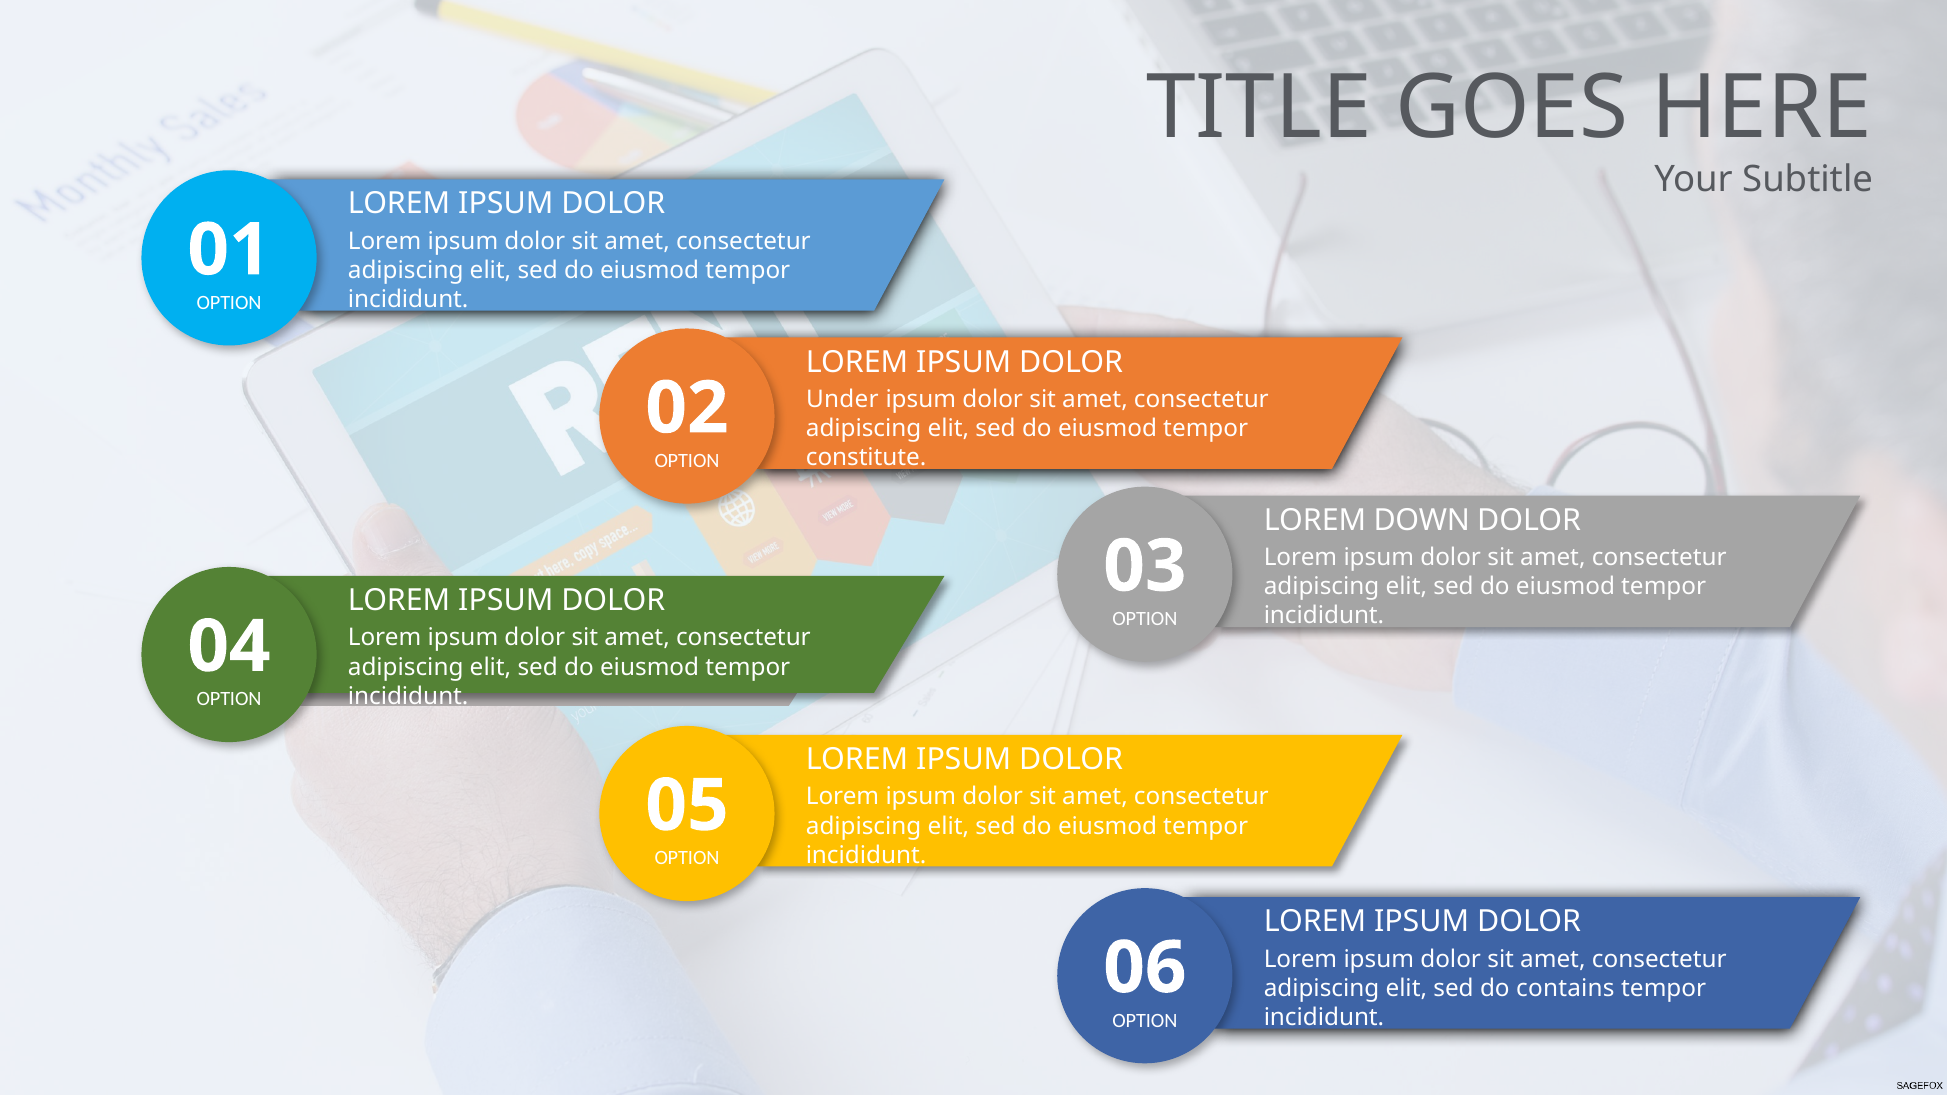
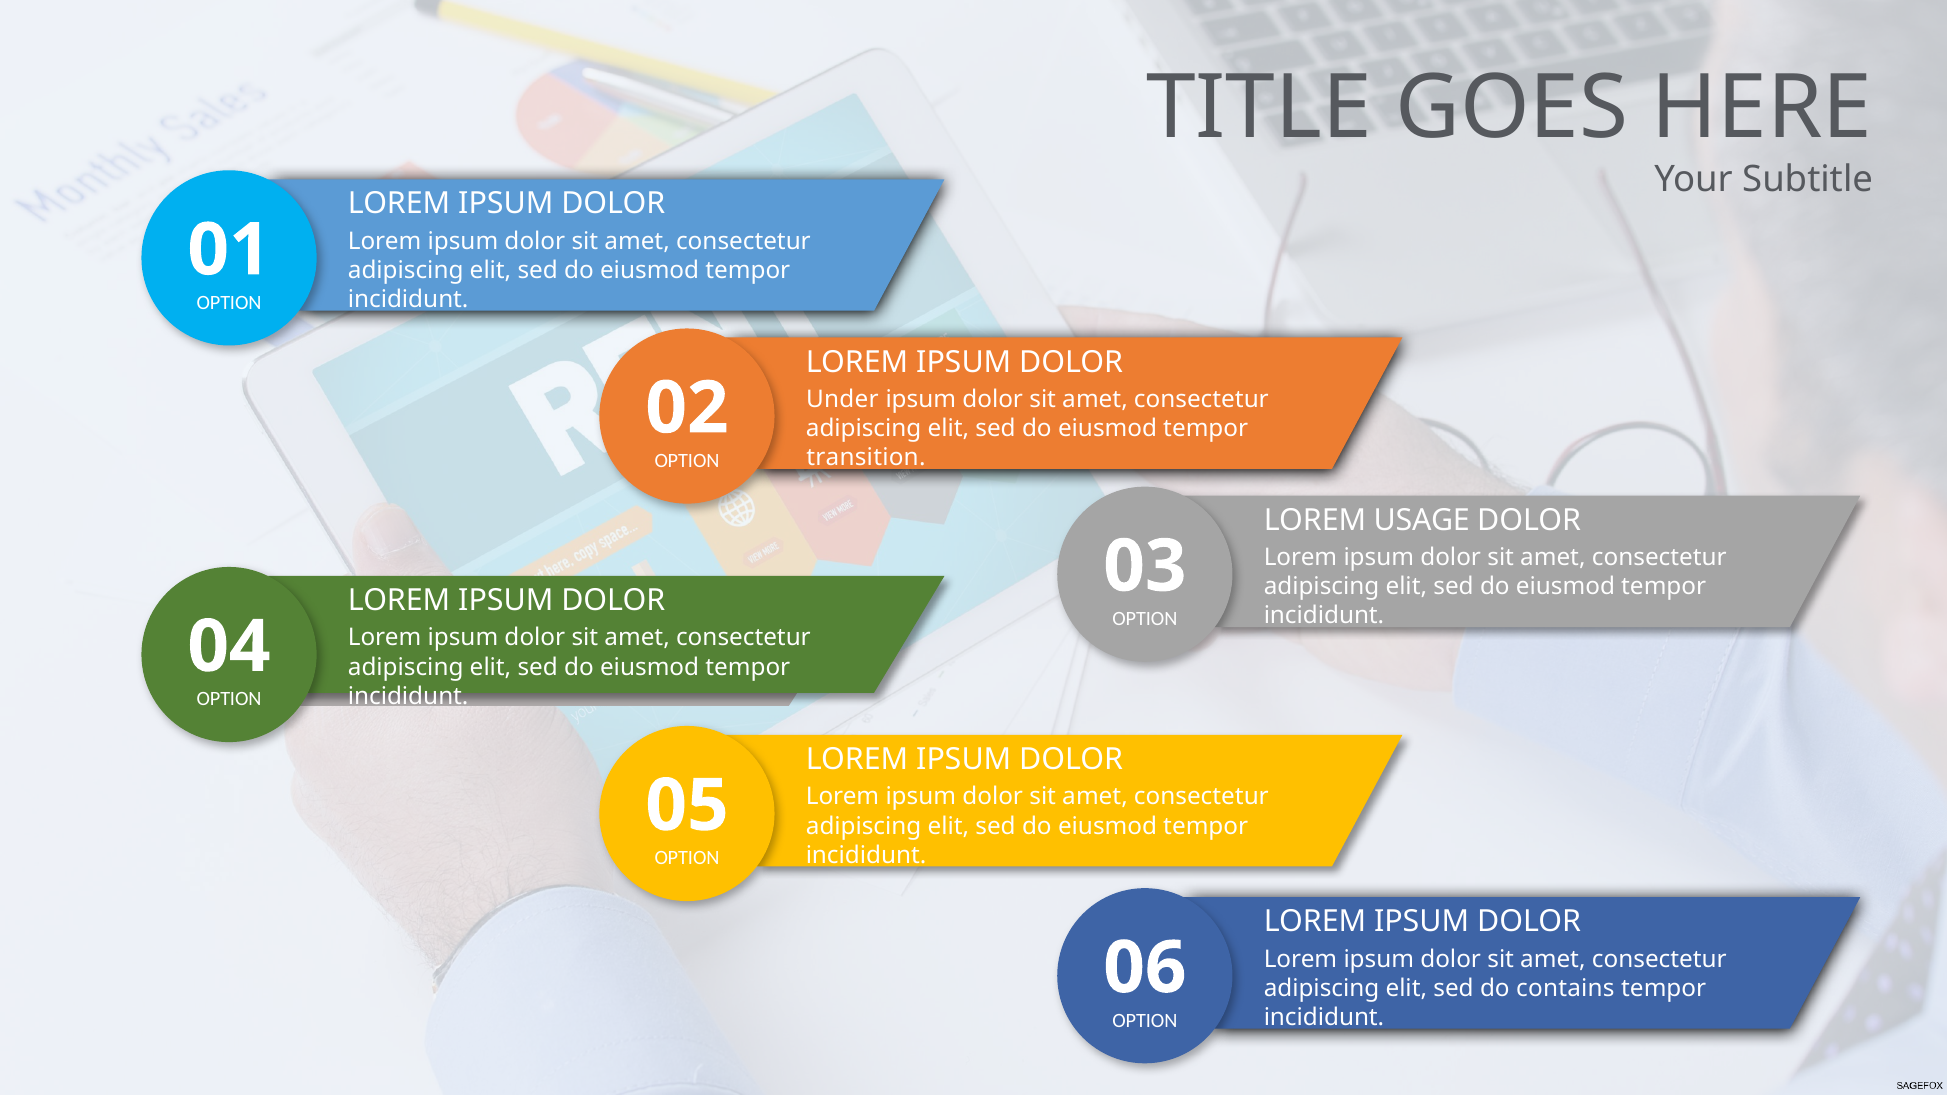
constitute: constitute -> transition (866, 458)
DOWN: DOWN -> USAGE (1422, 520)
